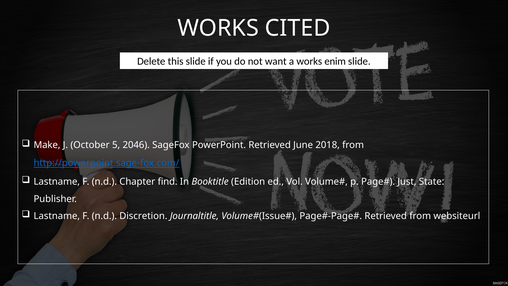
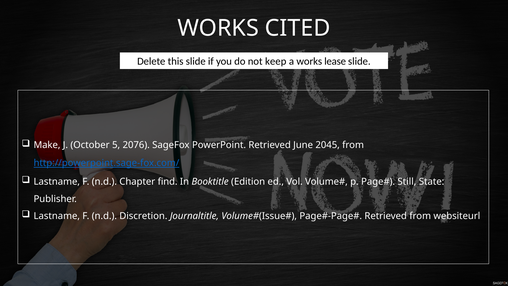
want: want -> keep (276, 61)
enim: enim -> lease (335, 61)
2046: 2046 -> 2076 (136, 145)
2018: 2018 -> 2045 (328, 145)
Just: Just -> Still (407, 182)
